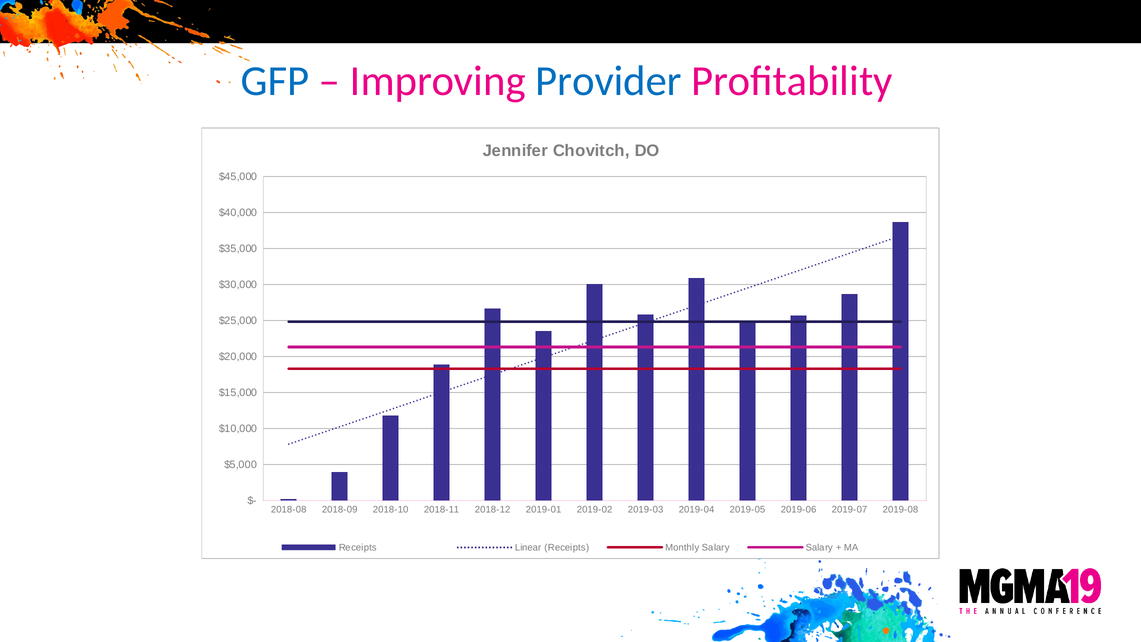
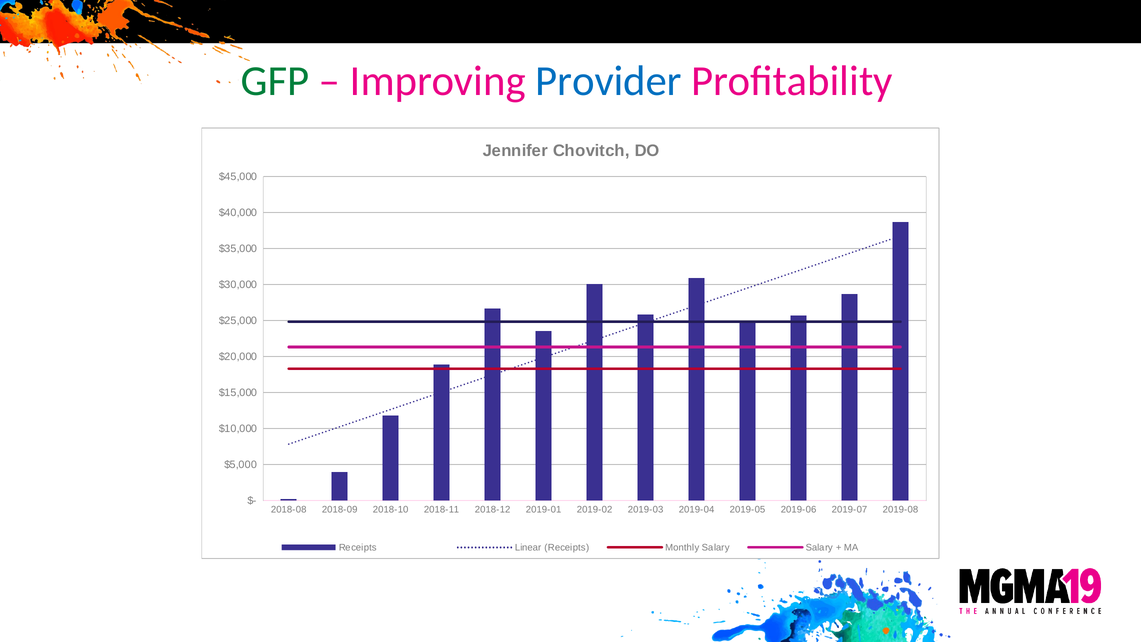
GFP colour: blue -> green (275, 81)
